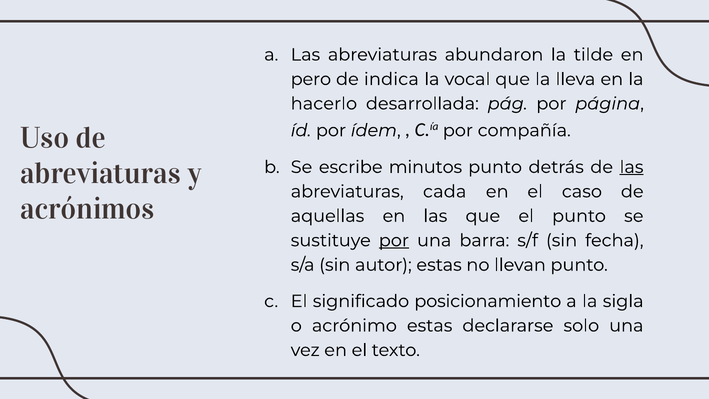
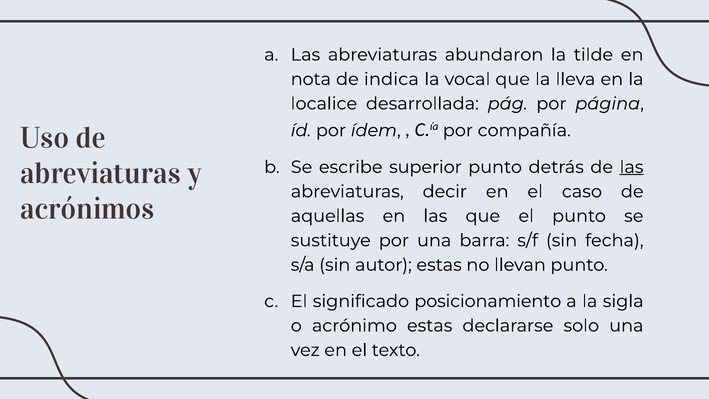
pero: pero -> nota (311, 79)
hacerlo: hacerlo -> localice (324, 104)
minutos: minutos -> superior (425, 167)
cada: cada -> decir (445, 191)
por underline: present -> none (394, 240)
